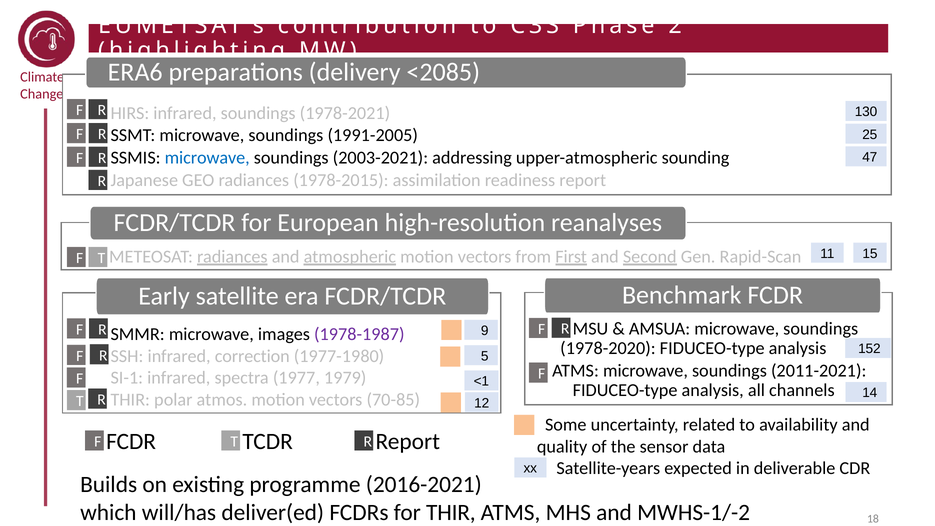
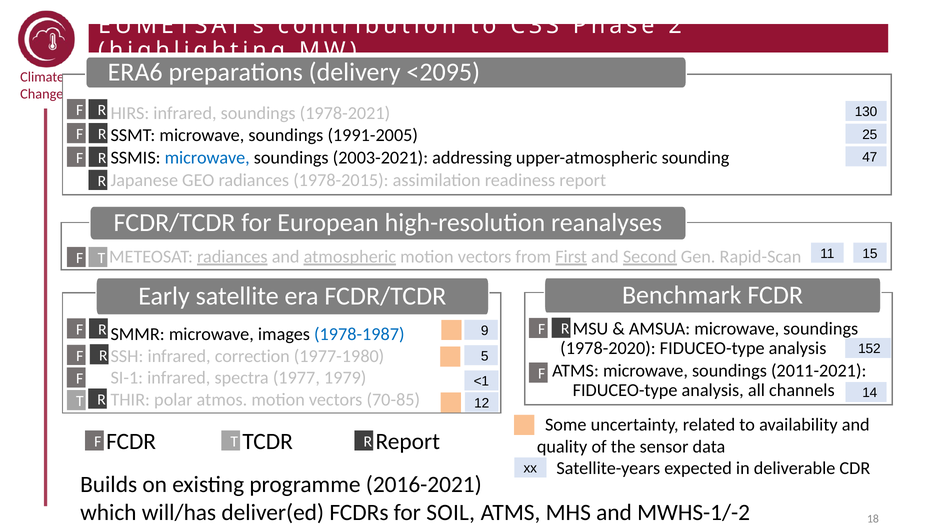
<2085: <2085 -> <2095 (443, 72)
1978-1987 colour: purple -> blue (359, 334)
for THIR: THIR -> SOIL (451, 512)
